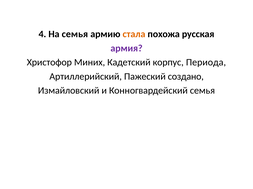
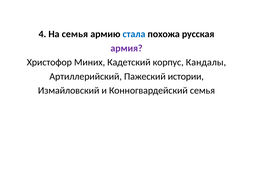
стала colour: orange -> blue (134, 34)
Периода: Периода -> Кандалы (206, 63)
создано: создано -> истории (186, 77)
